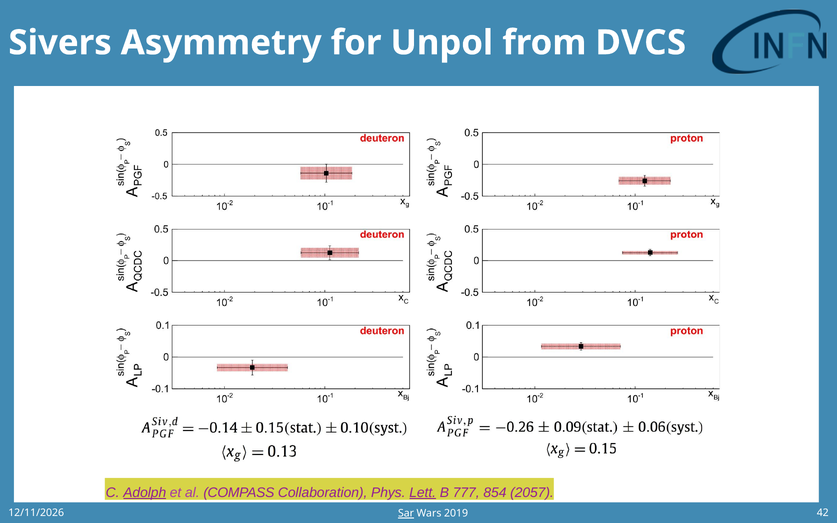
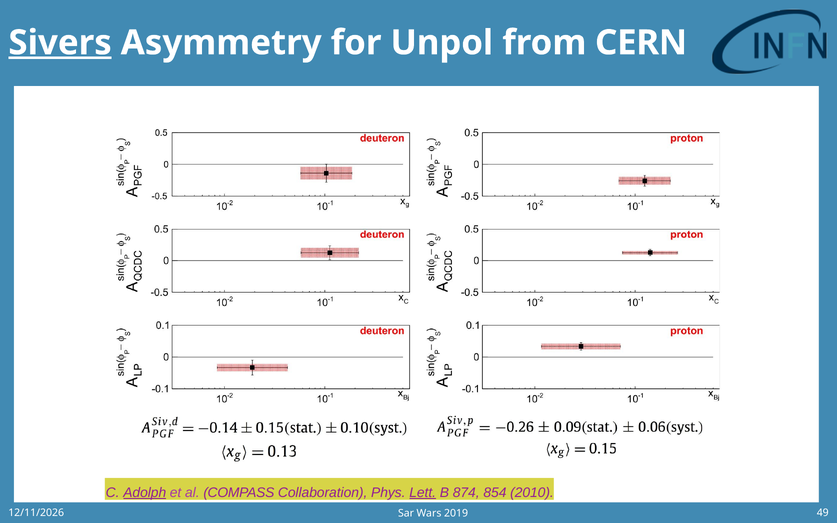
Sivers underline: none -> present (60, 43)
DVCS: DVCS -> CERN (641, 43)
777: 777 -> 874 (466, 493)
2057: 2057 -> 2010 (532, 493)
Sar underline: present -> none (406, 514)
42: 42 -> 49 (823, 513)
